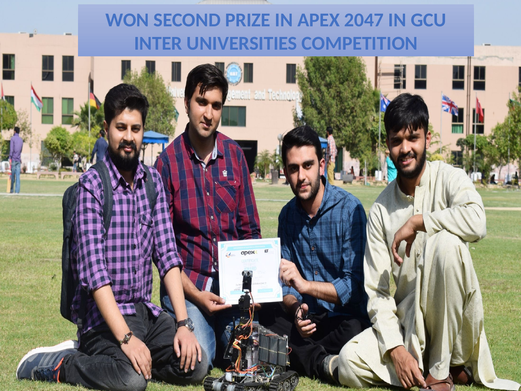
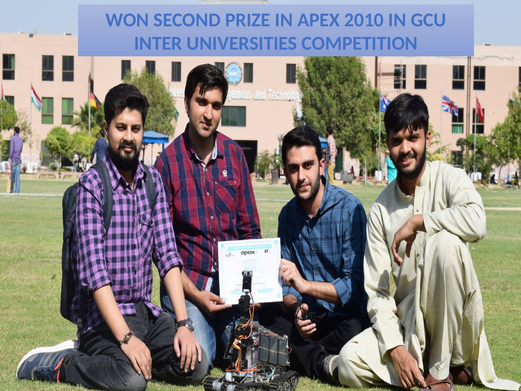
2047: 2047 -> 2010 (364, 20)
